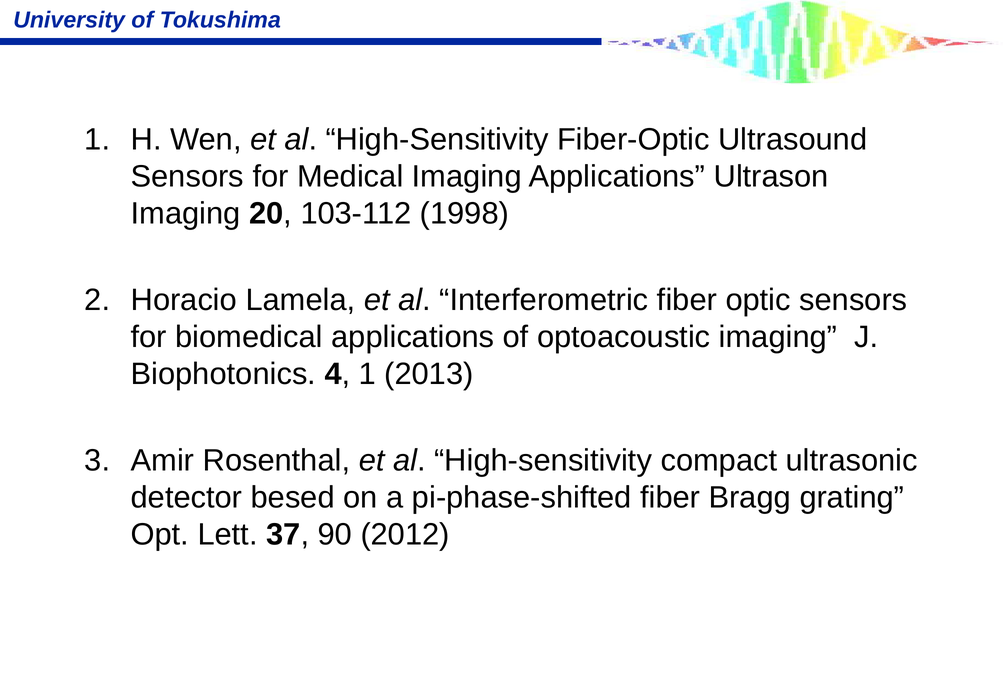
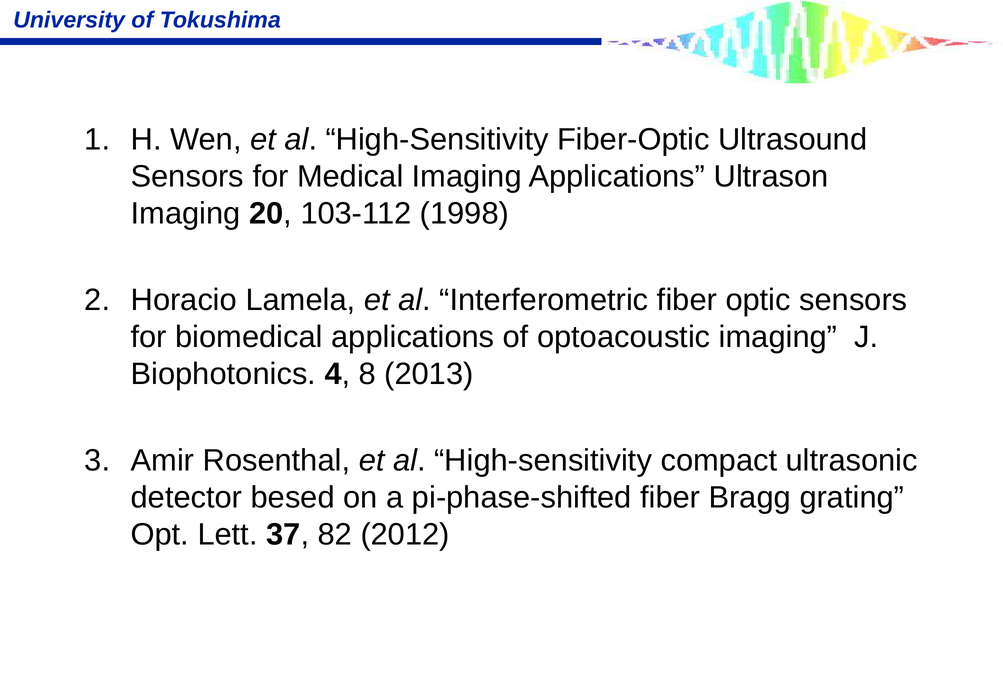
4 1: 1 -> 8 (367, 374)
90: 90 -> 82 (335, 534)
